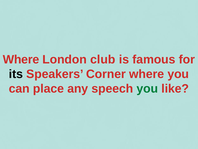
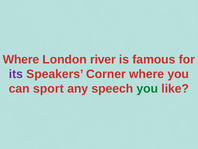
club: club -> river (103, 59)
its colour: black -> purple (16, 74)
place: place -> sport (48, 88)
